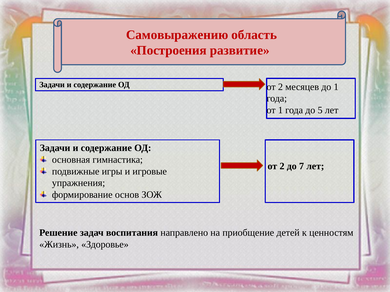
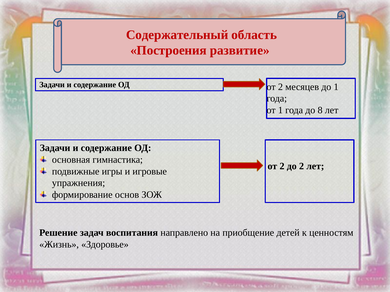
Самовыражению: Самовыражению -> Содержательный (177, 35)
5: 5 -> 8 (320, 110)
до 7: 7 -> 2 (302, 167)
